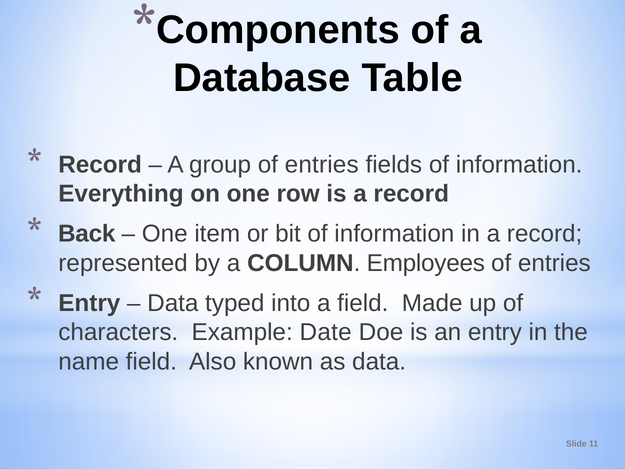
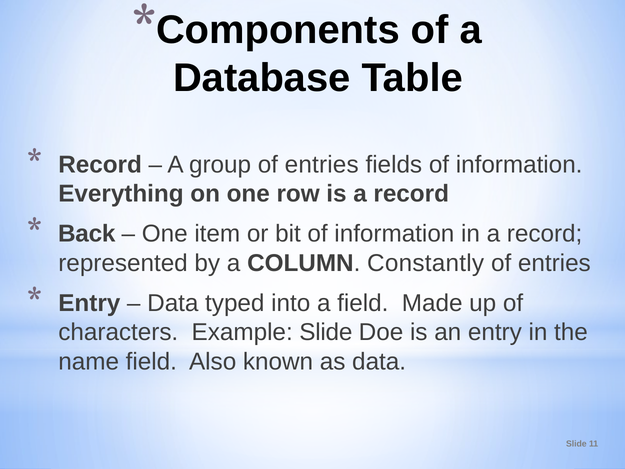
Employees: Employees -> Constantly (426, 263)
Example Date: Date -> Slide (326, 332)
